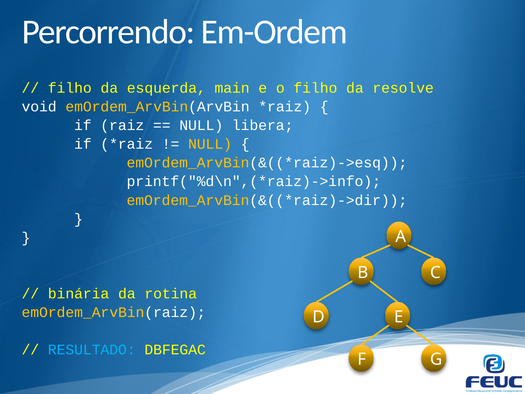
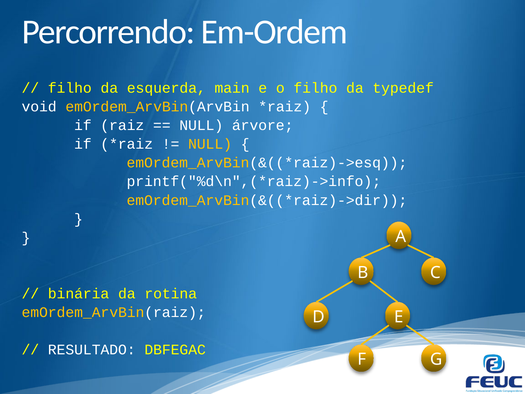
resolve: resolve -> typedef (403, 88)
libera: libera -> árvore (263, 125)
RESULTADO colour: light blue -> white (92, 349)
